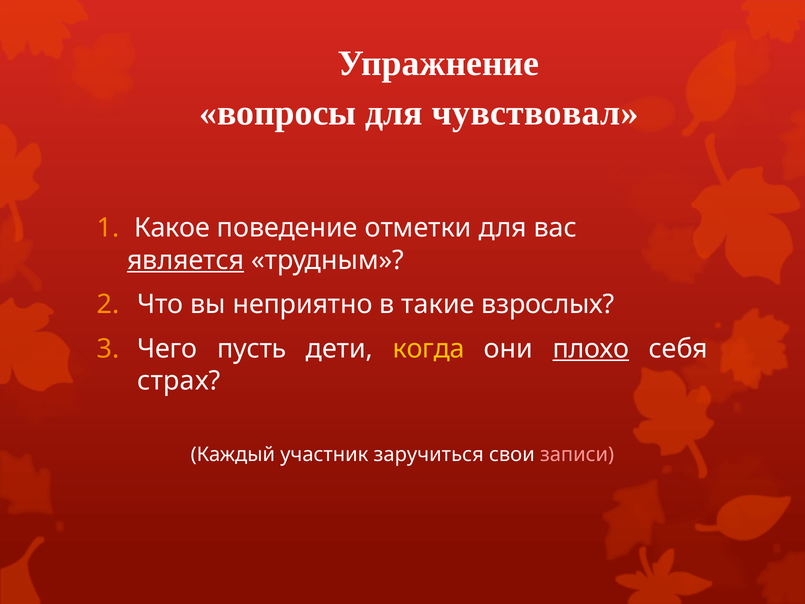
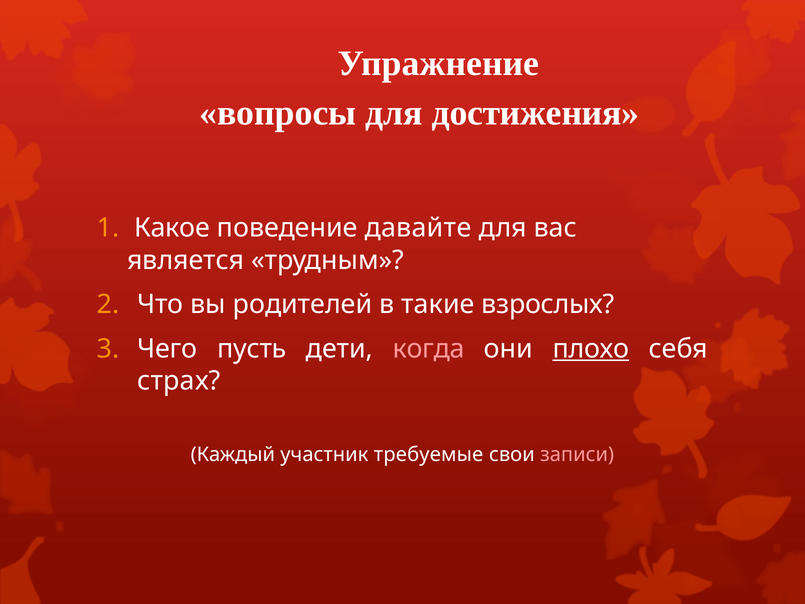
чувствовал: чувствовал -> достижения (535, 113)
отметки: отметки -> давайте (418, 228)
является underline: present -> none (186, 260)
неприятно: неприятно -> родителей (303, 304)
когда colour: yellow -> pink (429, 349)
заручиться: заручиться -> требуемые (429, 454)
